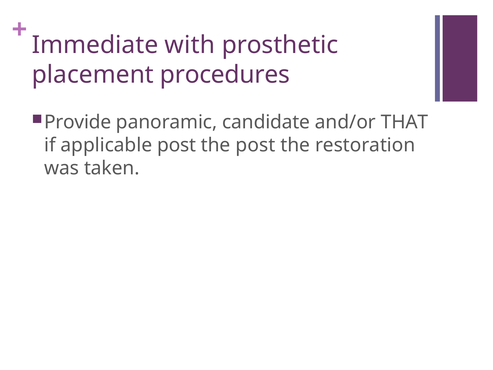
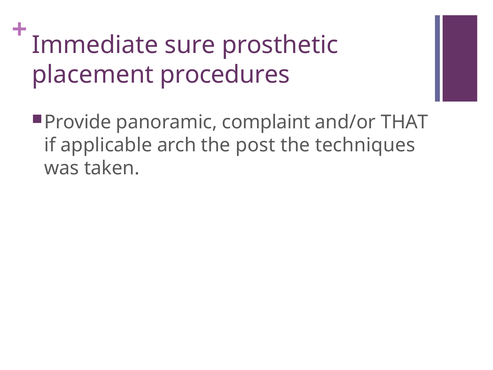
with: with -> sure (190, 45)
candidate: candidate -> complaint (266, 122)
applicable post: post -> arch (177, 145)
restoration: restoration -> techniques (365, 145)
